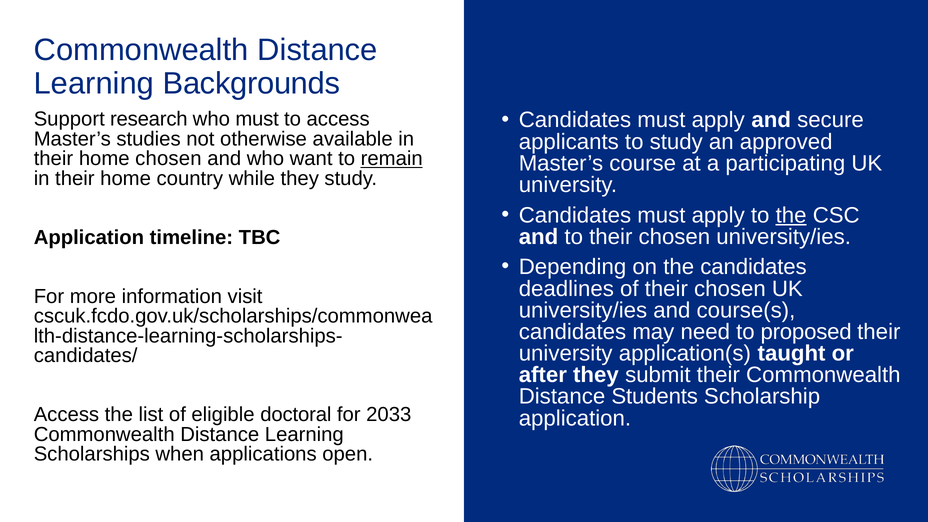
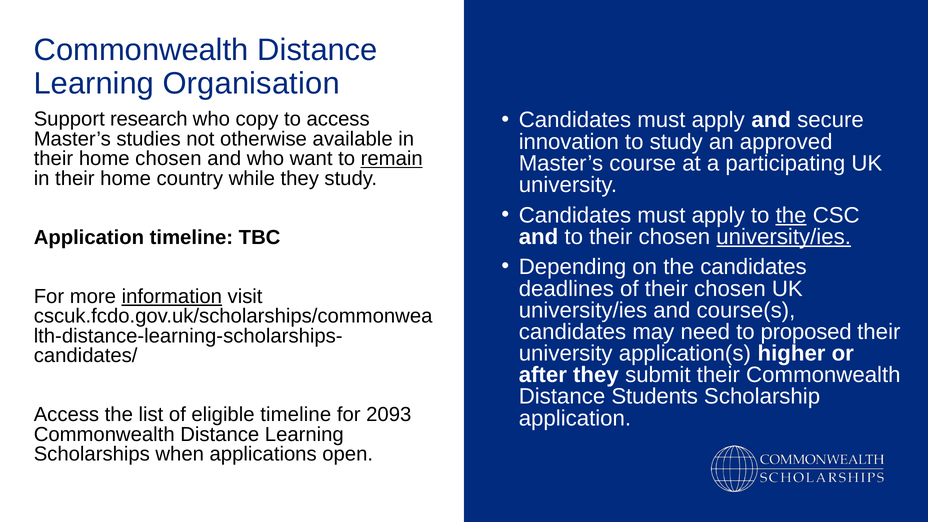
Backgrounds: Backgrounds -> Organisation (251, 83)
who must: must -> copy (257, 119)
applicants: applicants -> innovation (569, 142)
university/ies underline: none -> present (784, 237)
information underline: none -> present (172, 297)
taught: taught -> higher (792, 353)
eligible doctoral: doctoral -> timeline (296, 415)
2033: 2033 -> 2093 (389, 415)
